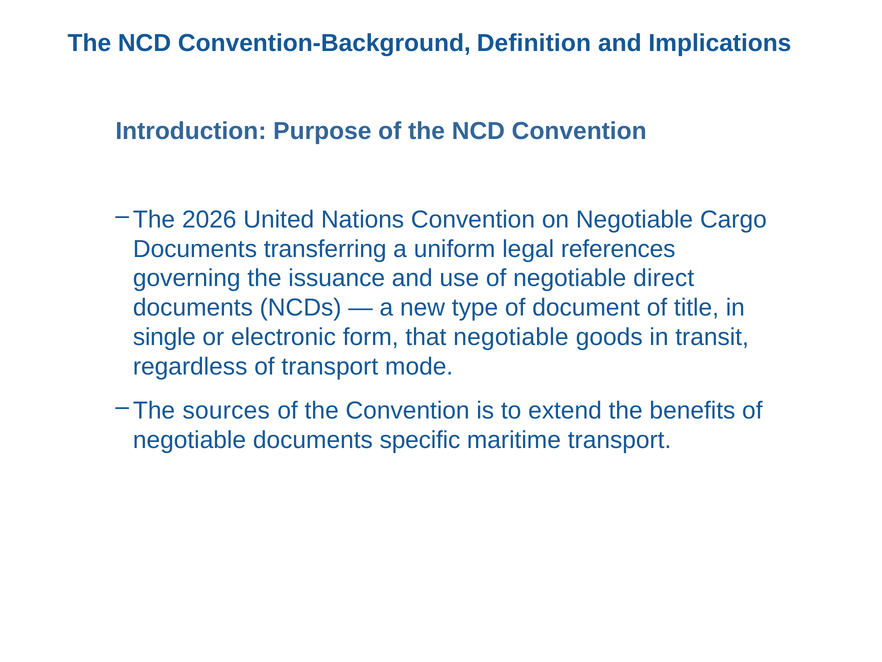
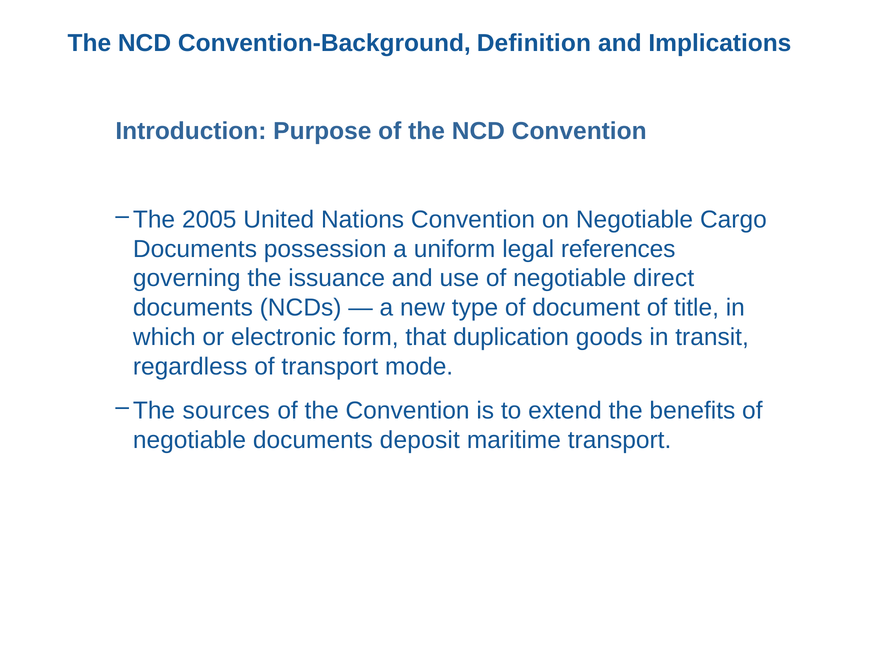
2026: 2026 -> 2005 (209, 219)
transferring: transferring -> possession (325, 249)
single: single -> which (164, 337)
that negotiable: negotiable -> duplication (511, 337)
specific: specific -> deposit (420, 440)
